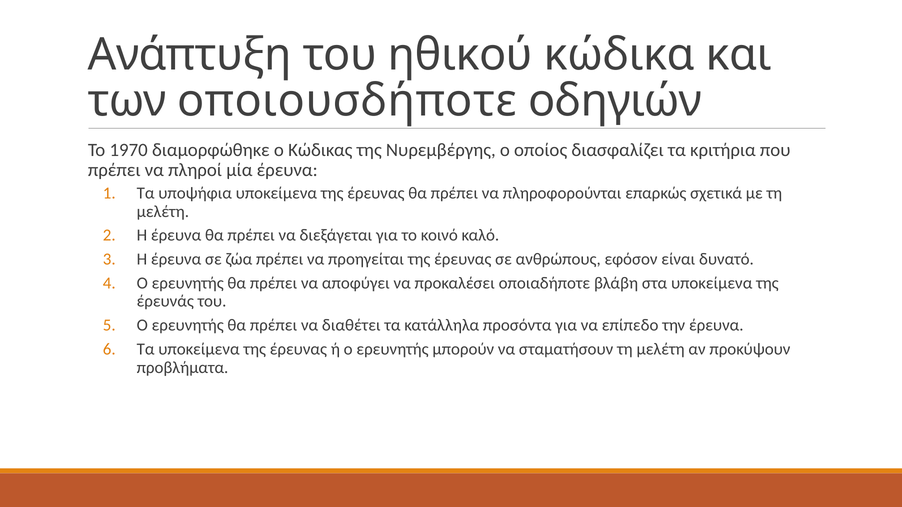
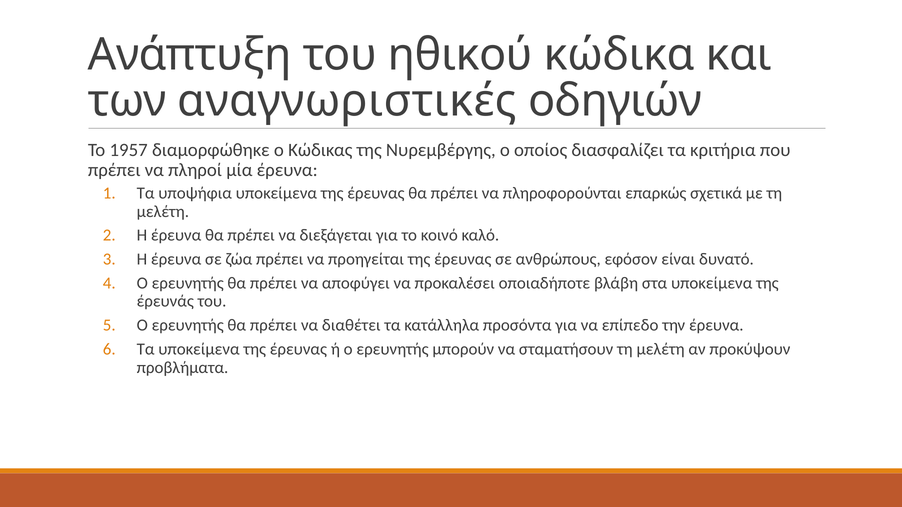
οποιουσδήποτε: οποιουσδήποτε -> αναγνωριστικές (347, 101)
1970: 1970 -> 1957 (129, 150)
